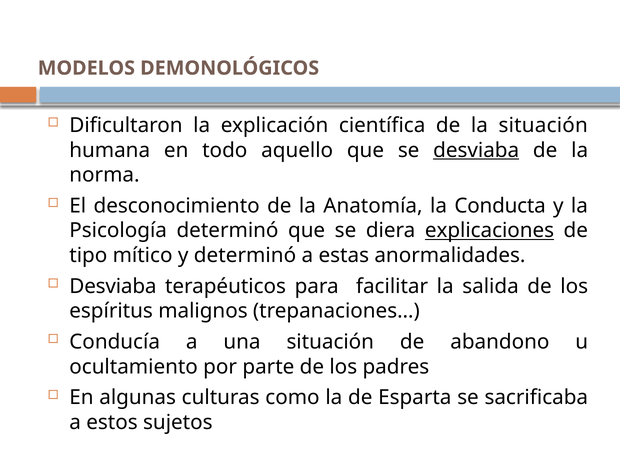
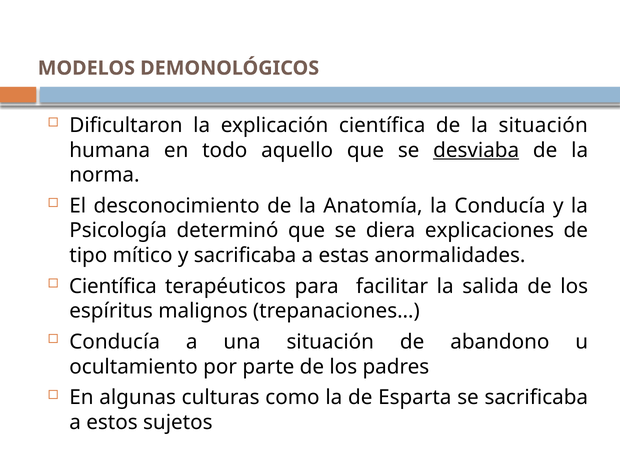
la Conducta: Conducta -> Conducía (500, 206)
explicaciones underline: present -> none (489, 231)
y determinó: determinó -> sacrificaba (245, 255)
Desviaba: Desviaba -> Científica (113, 286)
